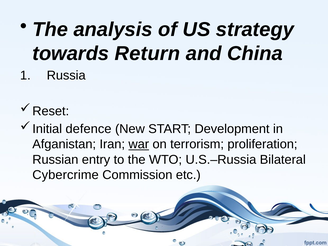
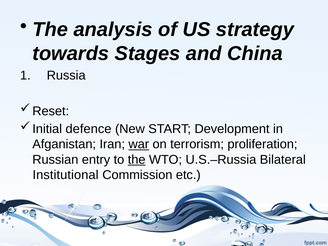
Return: Return -> Stages (148, 54)
the underline: none -> present (137, 160)
Cybercrime: Cybercrime -> Institutional (66, 175)
